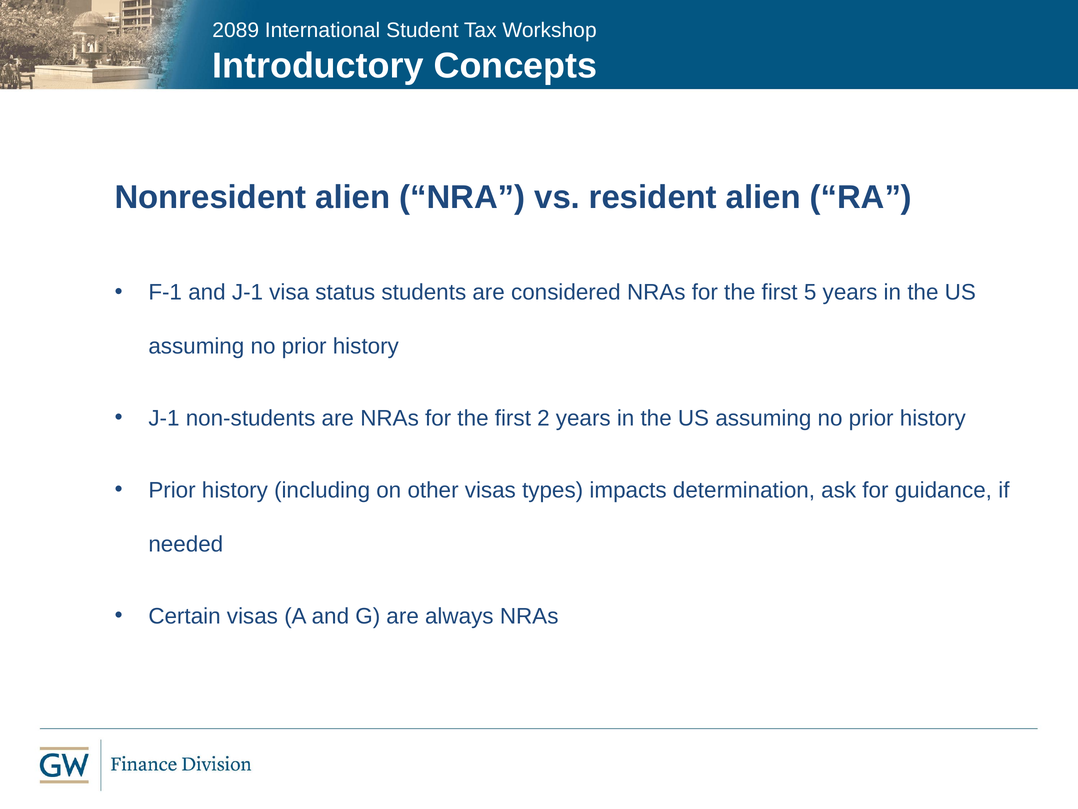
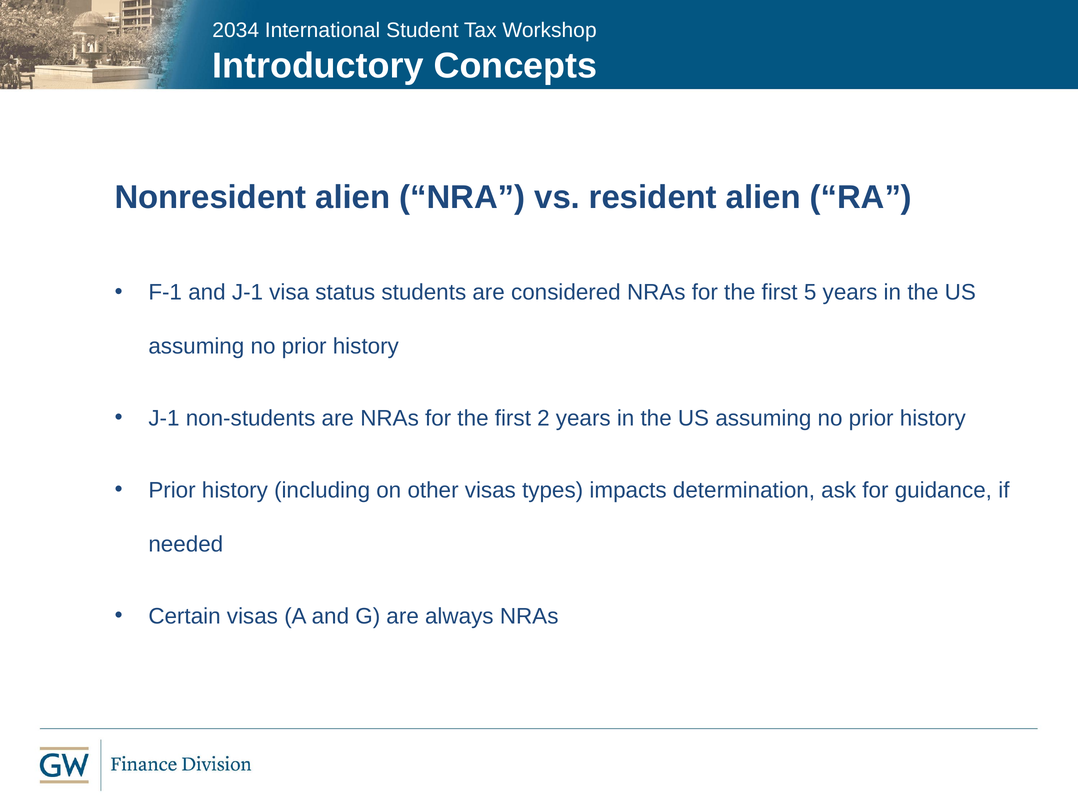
2089: 2089 -> 2034 (236, 31)
